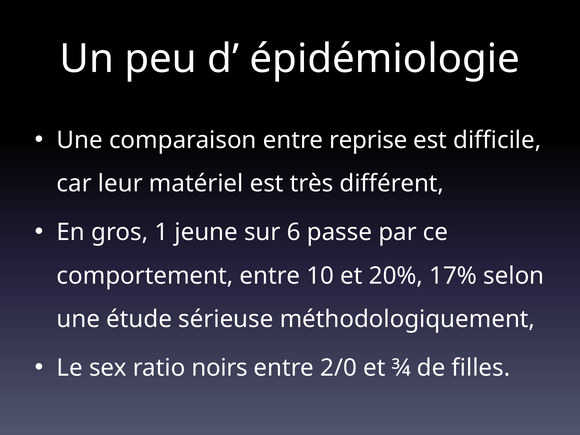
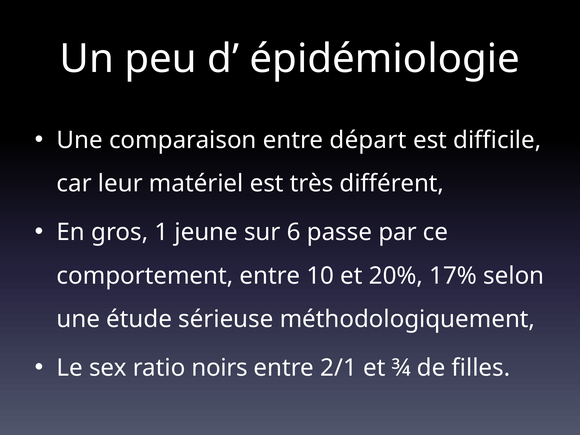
reprise: reprise -> départ (368, 140)
2/0: 2/0 -> 2/1 (339, 368)
